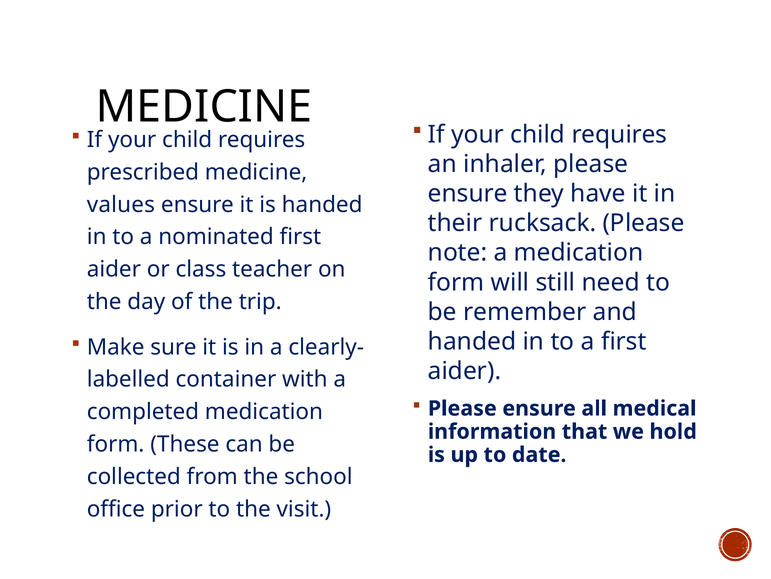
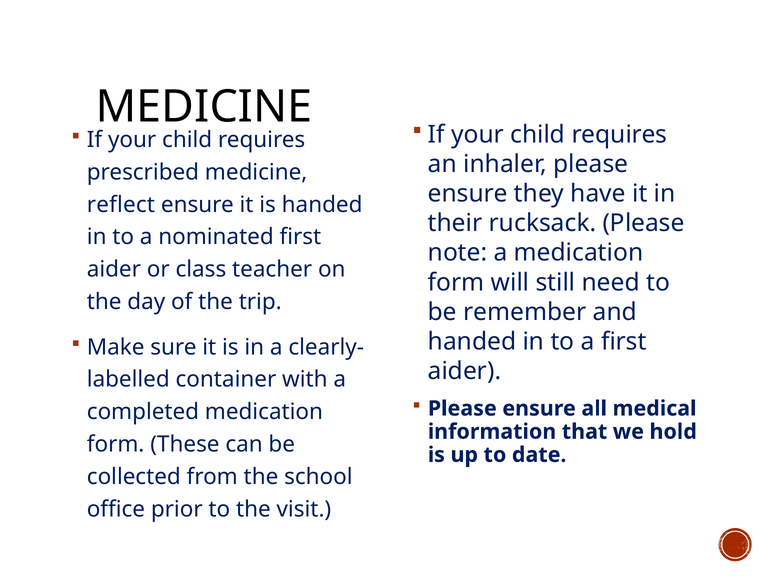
values: values -> reflect (121, 204)
